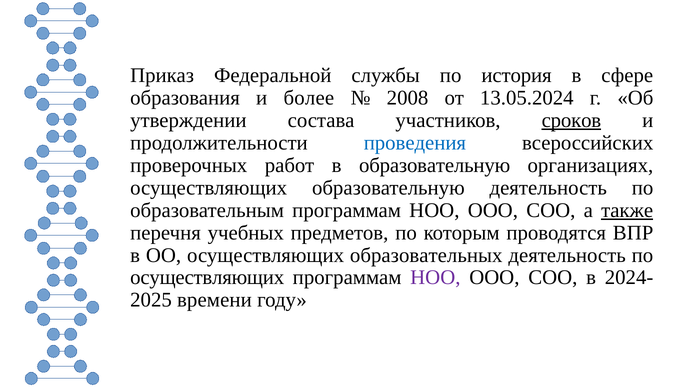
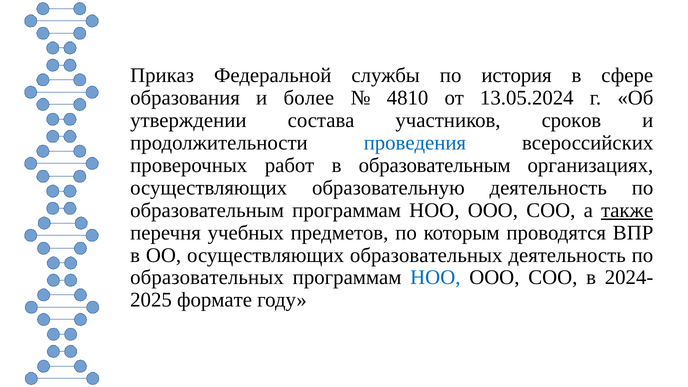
2008: 2008 -> 4810 (408, 98)
сроков underline: present -> none (571, 120)
в образовательную: образовательную -> образовательным (435, 165)
осуществляющих: осуществляющих -> образовательных (207, 278)
НОО colour: purple -> blue (435, 278)
времени: времени -> формате (215, 300)
